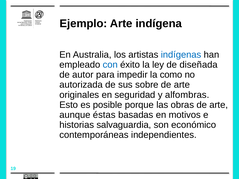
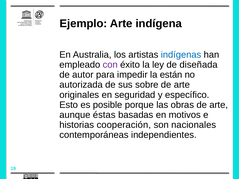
con colour: blue -> purple (110, 65)
como: como -> están (171, 75)
alfombras: alfombras -> específico (187, 95)
salvaguardia: salvaguardia -> cooperación (124, 125)
económico: económico -> nacionales (194, 125)
